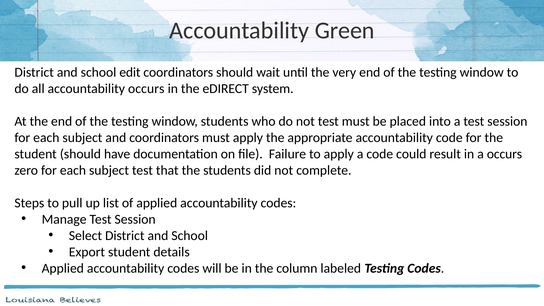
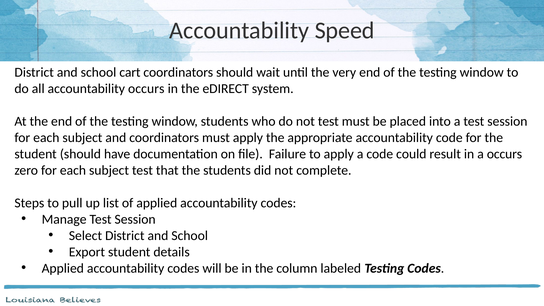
Green: Green -> Speed (345, 31)
edit: edit -> cart (130, 72)
